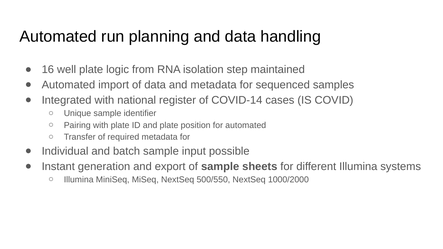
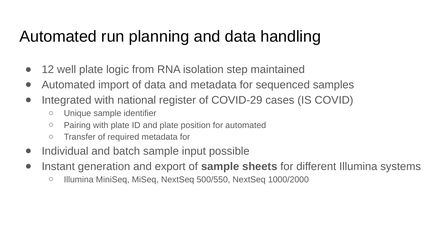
16: 16 -> 12 (48, 70)
COVID-14: COVID-14 -> COVID-29 (237, 100)
